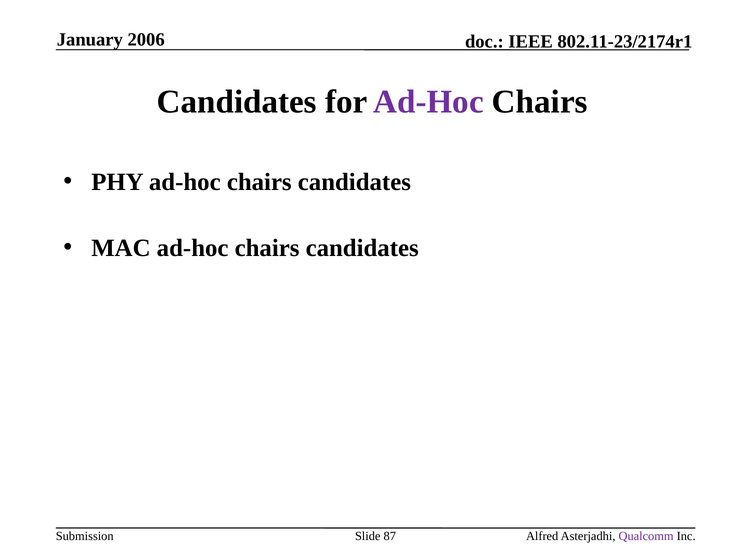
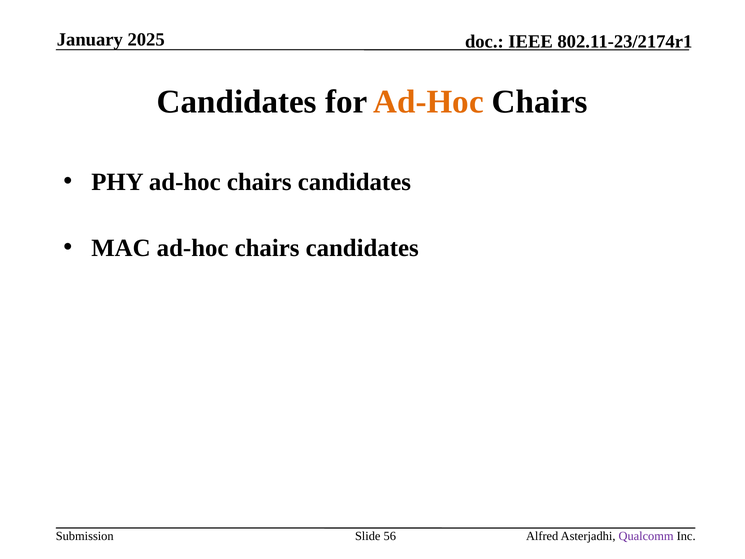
2006: 2006 -> 2025 (146, 39)
Ad-Hoc colour: purple -> orange (428, 102)
87: 87 -> 56 (390, 536)
